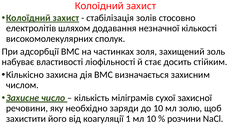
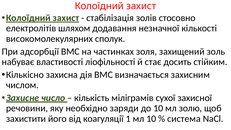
розчини: розчини -> система (184, 119)
